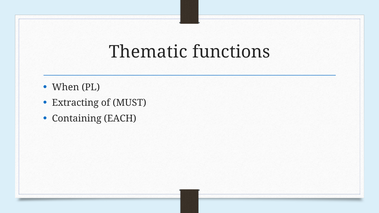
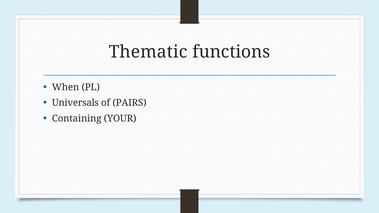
Extracting: Extracting -> Universals (75, 103)
MUST: MUST -> PAIRS (130, 103)
EACH: EACH -> YOUR (120, 119)
